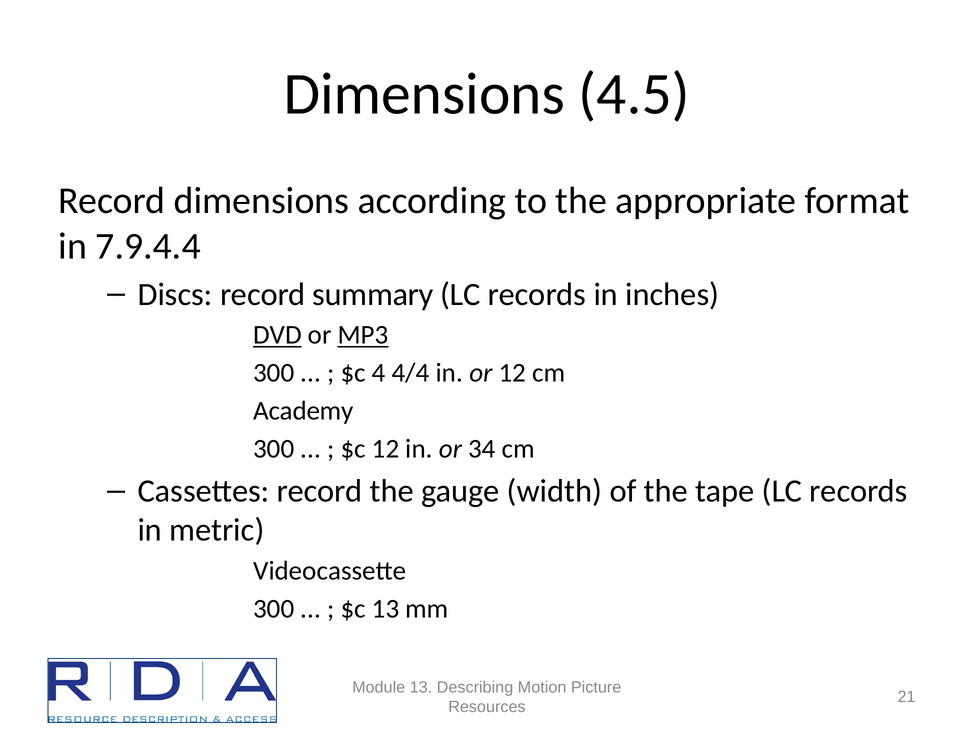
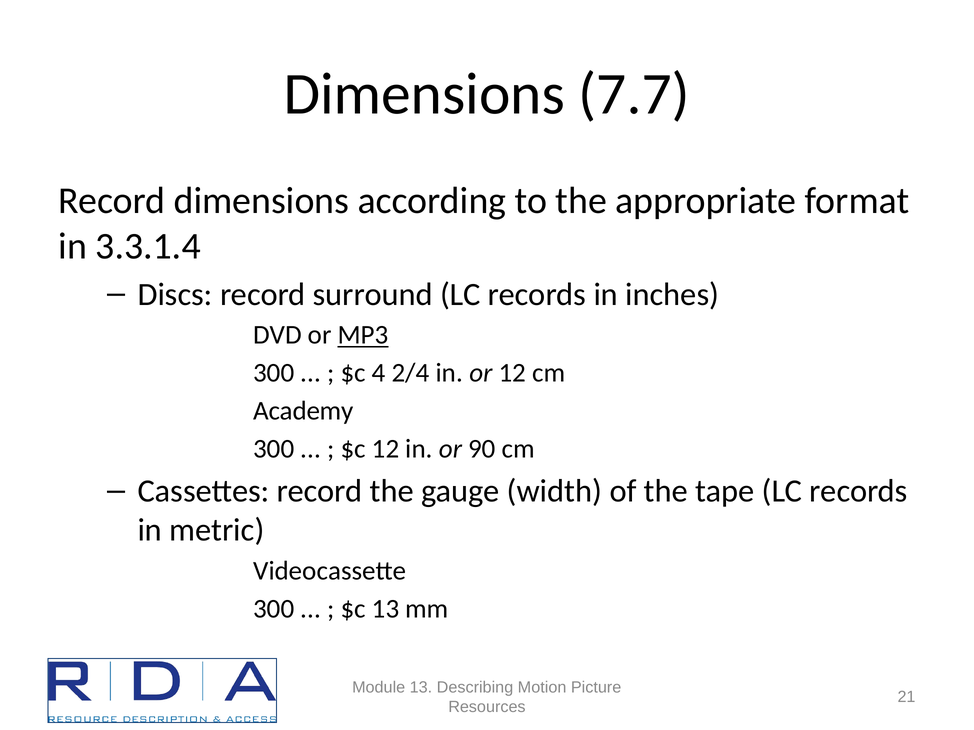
4.5: 4.5 -> 7.7 (634, 94)
7.9.4.4: 7.9.4.4 -> 3.3.1.4 (148, 246)
summary: summary -> surround (373, 295)
DVD underline: present -> none (277, 335)
4/4: 4/4 -> 2/4 (411, 373)
34: 34 -> 90 (482, 449)
